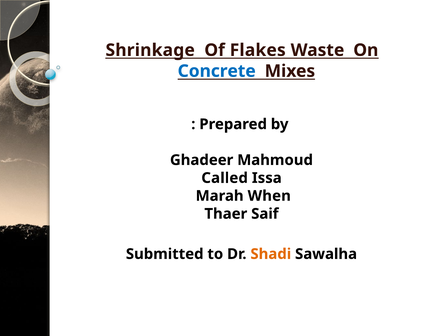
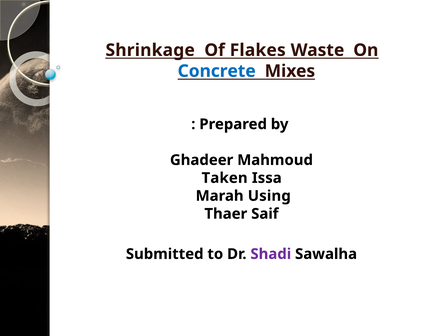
Called: Called -> Taken (225, 178)
When: When -> Using (269, 196)
Shadi colour: orange -> purple (271, 254)
